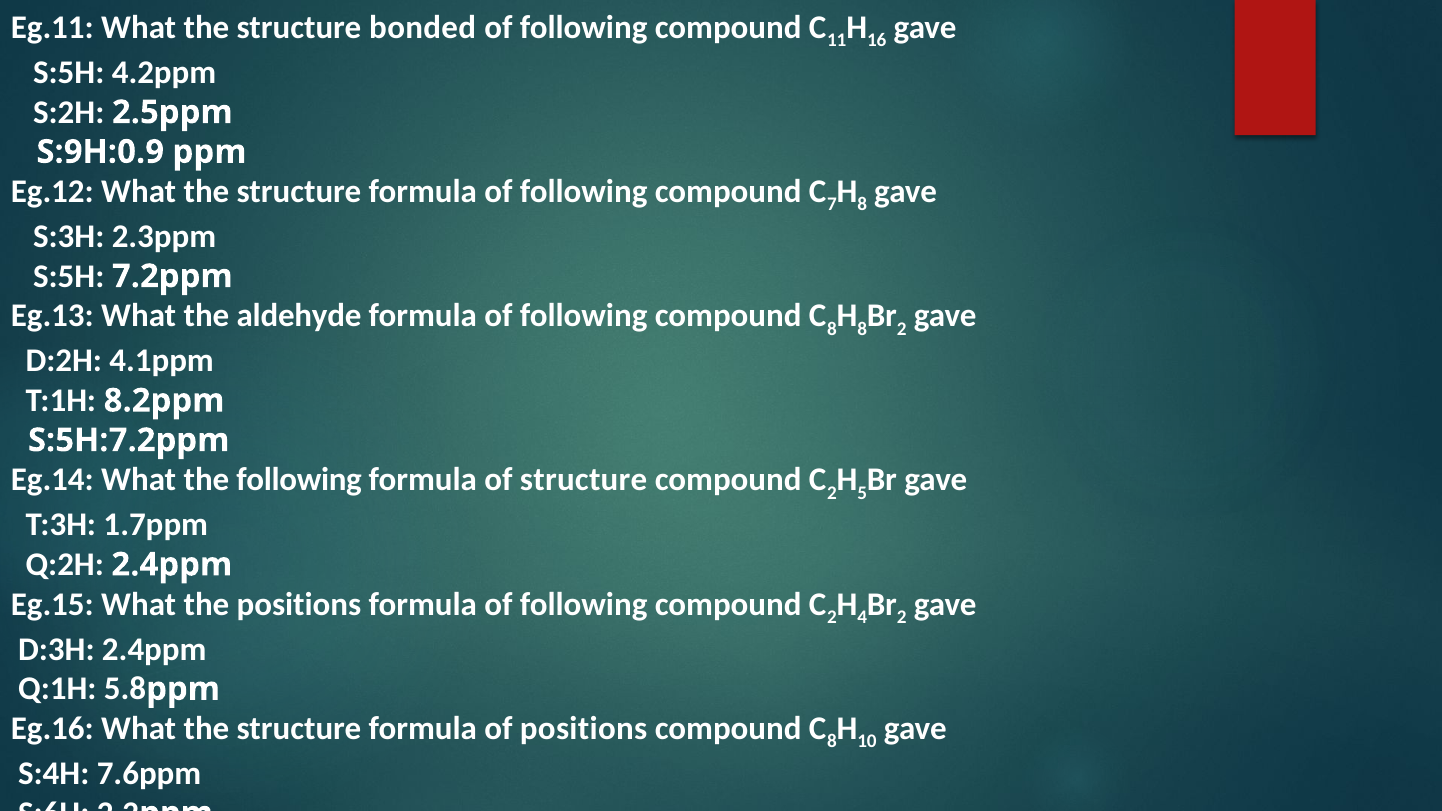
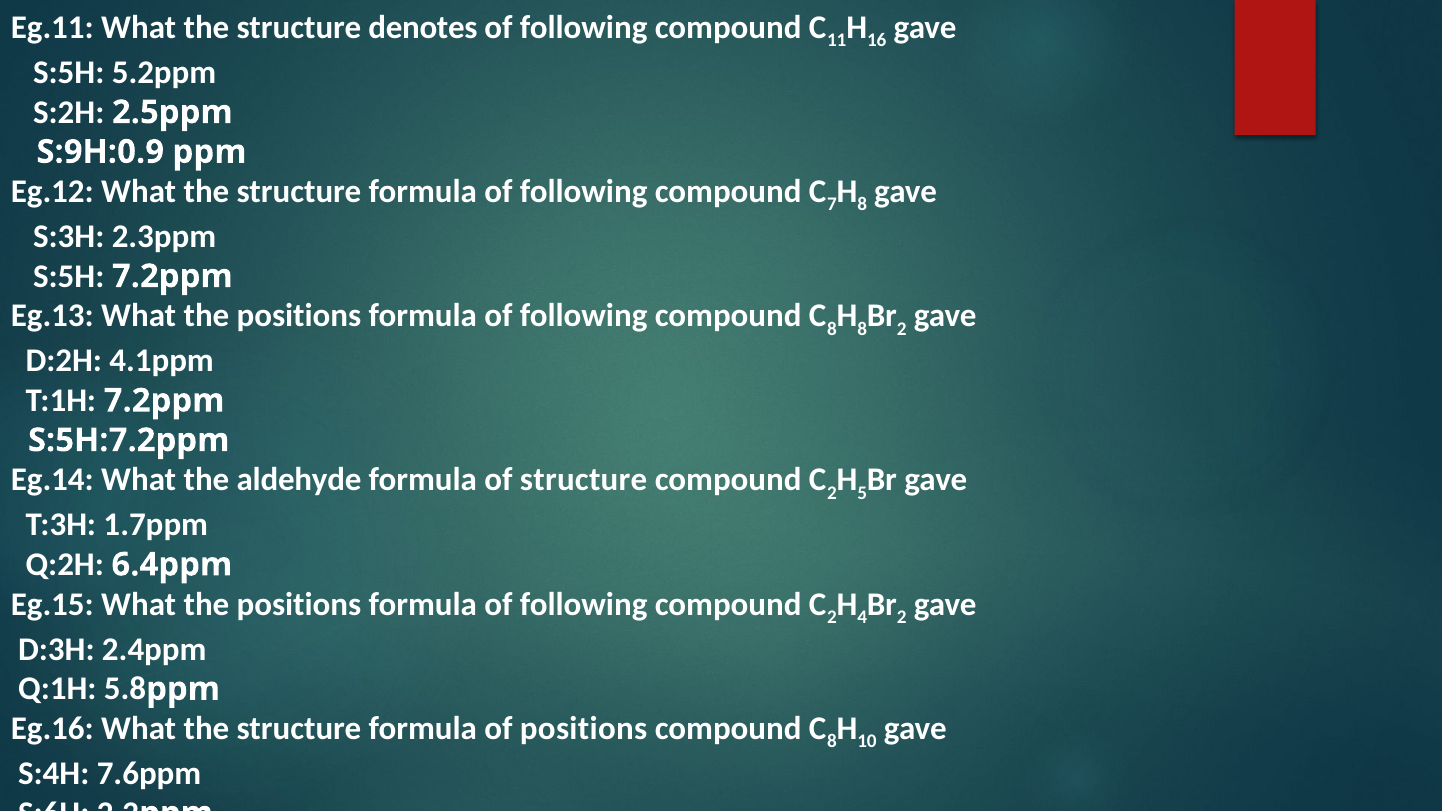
bonded: bonded -> denotes (423, 28)
4.2ppm: 4.2ppm -> 5.2ppm (164, 73)
Eg.13 What the aldehyde: aldehyde -> positions (299, 316)
T:1H 8.2ppm: 8.2ppm -> 7.2ppm (164, 401)
the following: following -> aldehyde (299, 480)
Q:2H 2.4ppm: 2.4ppm -> 6.4ppm (172, 565)
